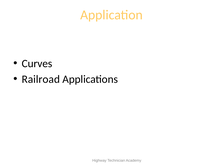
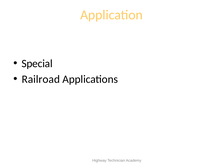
Curves: Curves -> Special (37, 63)
